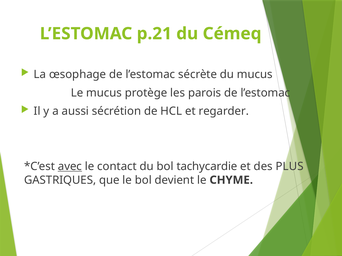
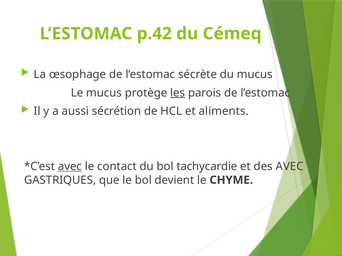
p.21: p.21 -> p.42 (154, 34)
les underline: none -> present (178, 93)
regarder: regarder -> aliments (224, 111)
des PLUS: PLUS -> AVEC (290, 167)
